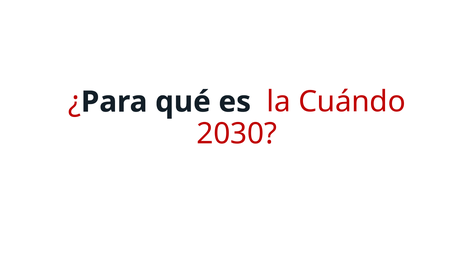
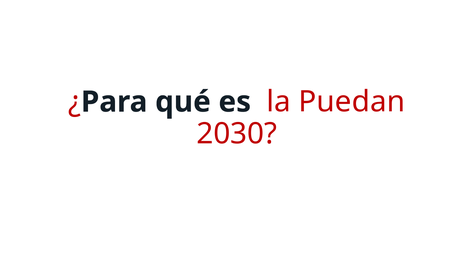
Cuándo: Cuándo -> Puedan (352, 102)
